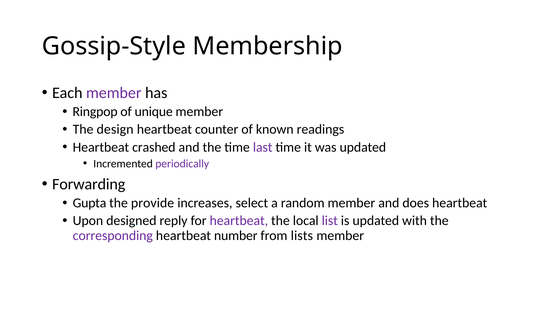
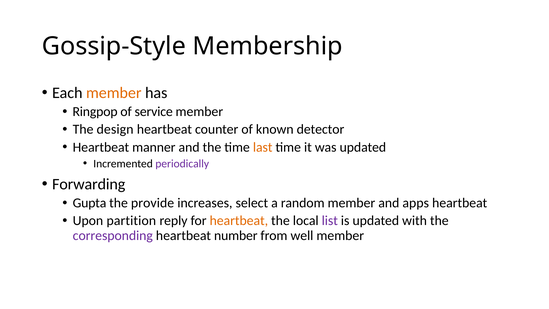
member colour: purple -> orange (114, 93)
unique: unique -> service (154, 112)
readings: readings -> detector (320, 129)
crashed: crashed -> manner (154, 147)
last colour: purple -> orange (263, 147)
does: does -> apps (416, 203)
designed: designed -> partition (131, 221)
heartbeat colour: purple -> orange (239, 221)
lists: lists -> well (302, 235)
